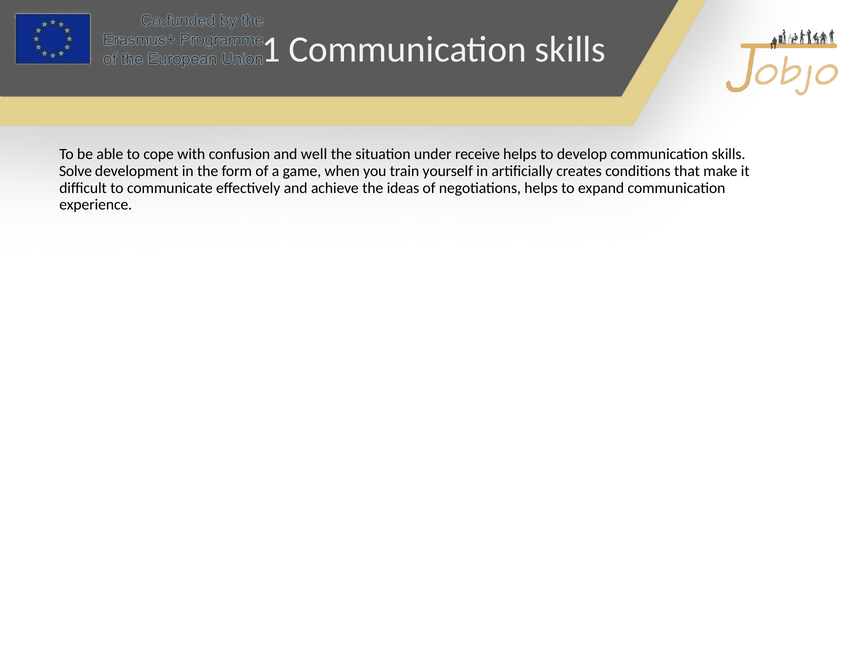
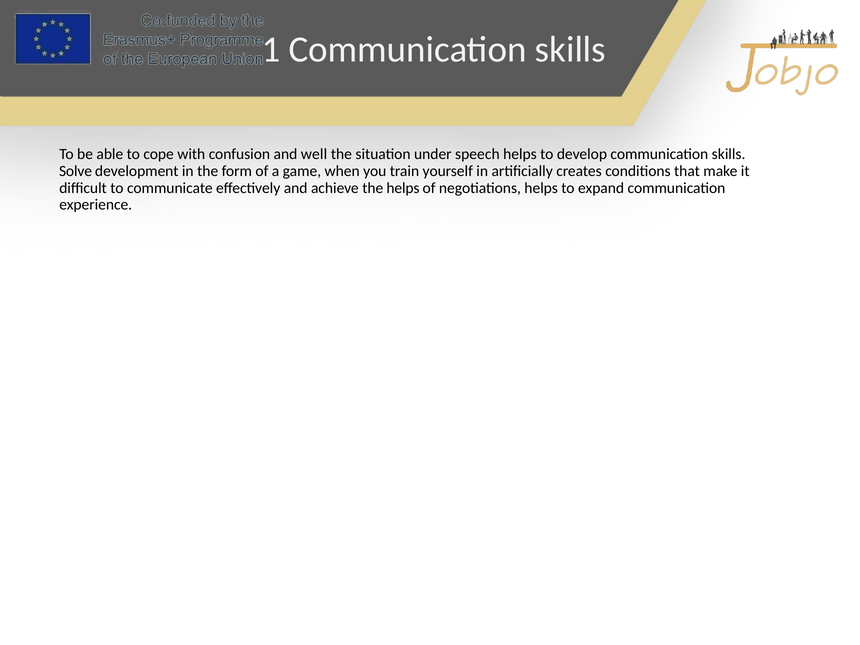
receive: receive -> speech (477, 154)
the ideas: ideas -> helps (403, 188)
